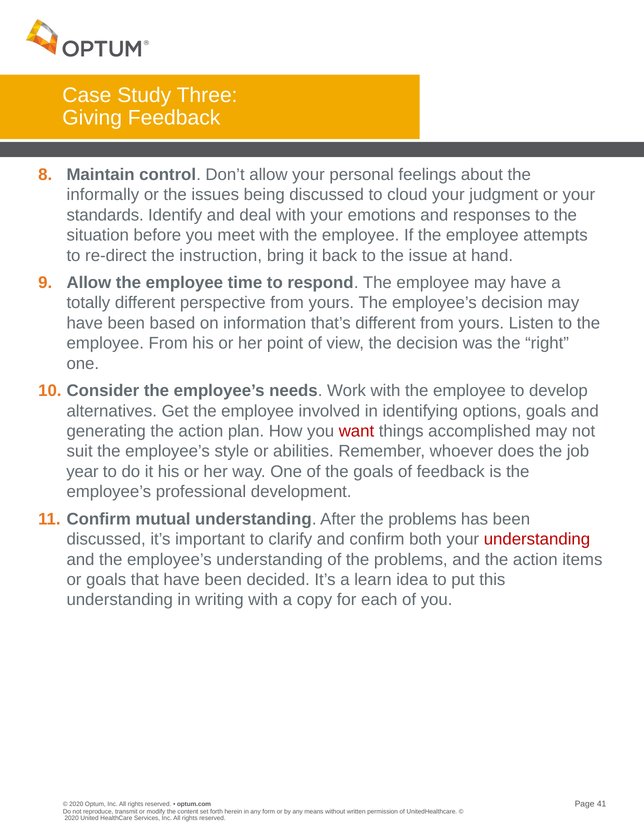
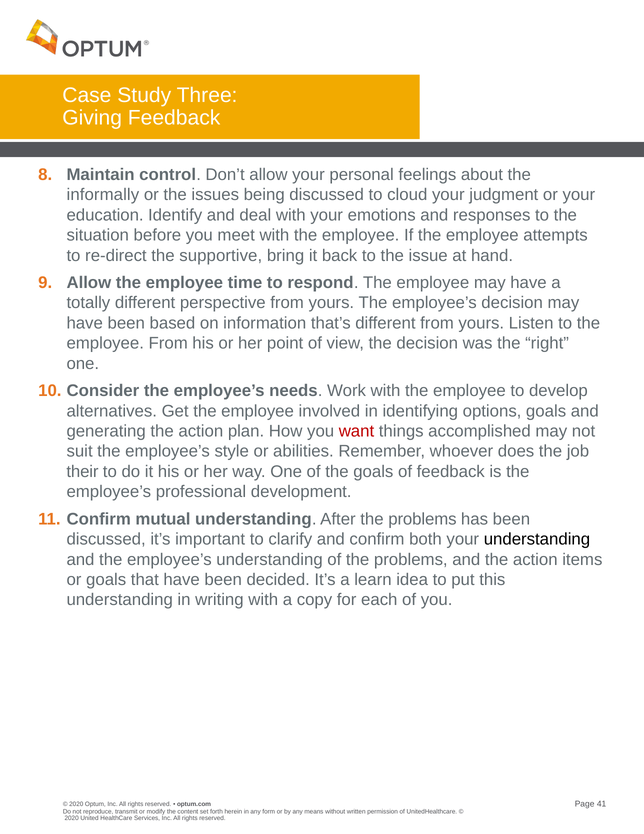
standards: standards -> education (105, 215)
instruction: instruction -> supportive (221, 255)
year: year -> their (82, 471)
understanding colour: red -> black (537, 539)
